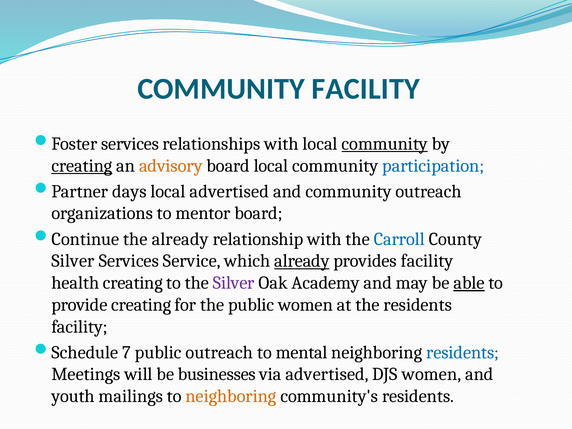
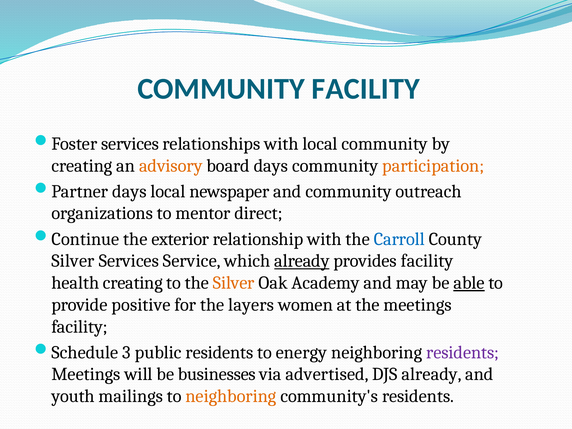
community underline: present -> none (385, 144)
creating underline: present -> none (82, 166)
board local: local -> days (271, 166)
participation colour: blue -> orange (433, 166)
local advertised: advertised -> newspaper (229, 191)
mentor board: board -> direct (258, 213)
the already: already -> exterior (180, 239)
Silver colour: purple -> orange (234, 283)
provide creating: creating -> positive (141, 305)
the public: public -> layers (251, 305)
the residents: residents -> meetings (418, 305)
7: 7 -> 3 (126, 352)
public outreach: outreach -> residents (219, 352)
mental: mental -> energy (301, 352)
residents colour: blue -> purple (463, 352)
DJS women: women -> already (432, 374)
